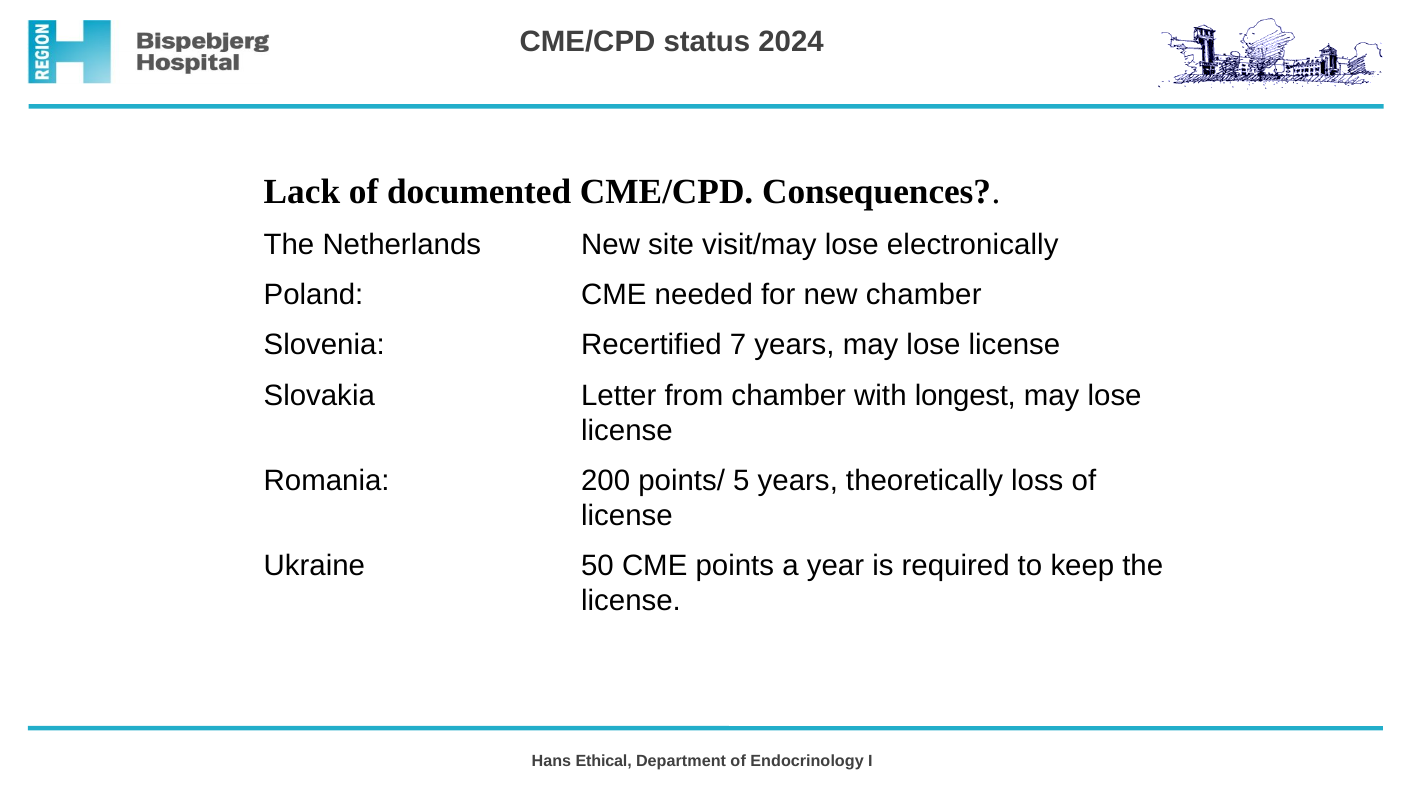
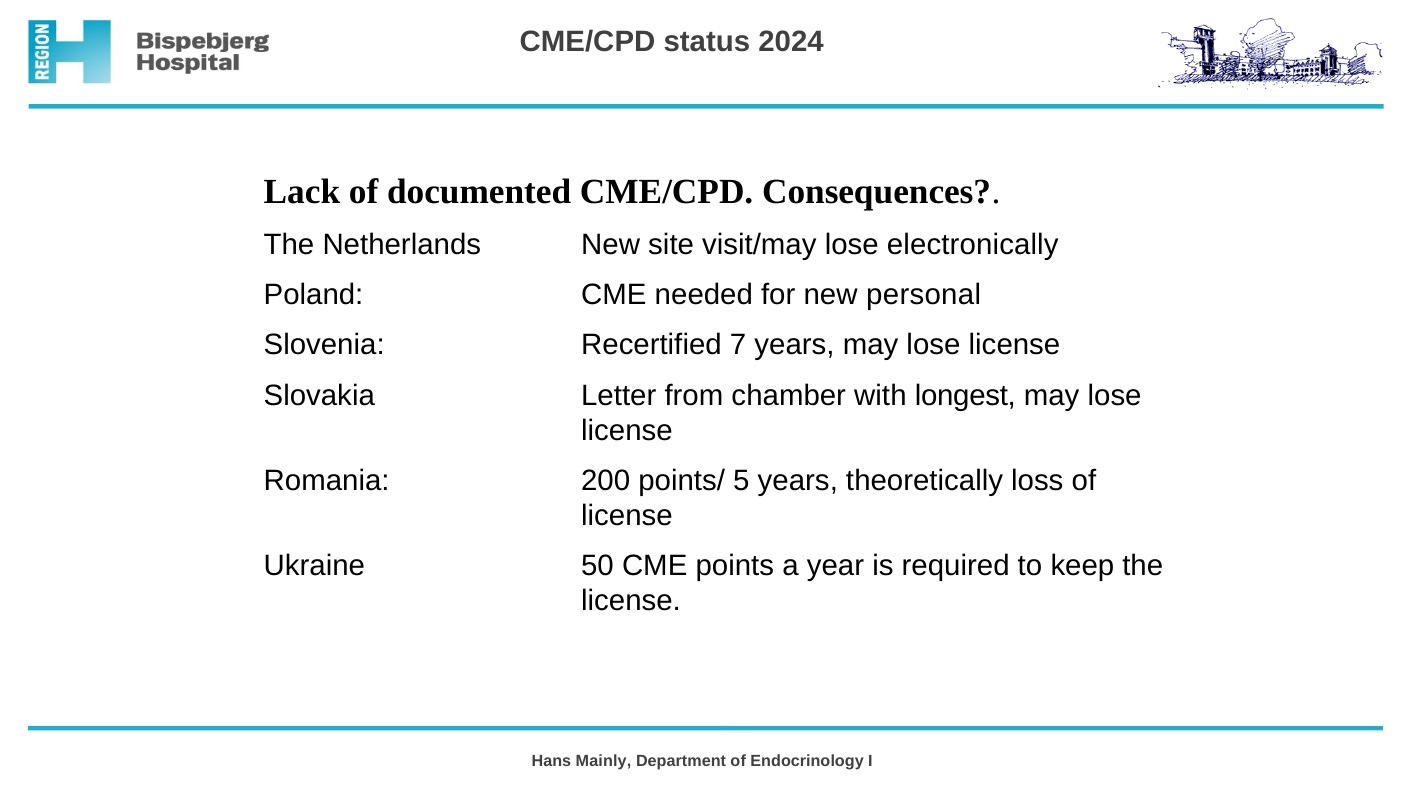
new chamber: chamber -> personal (924, 295)
Ethical: Ethical -> Mainly (604, 761)
